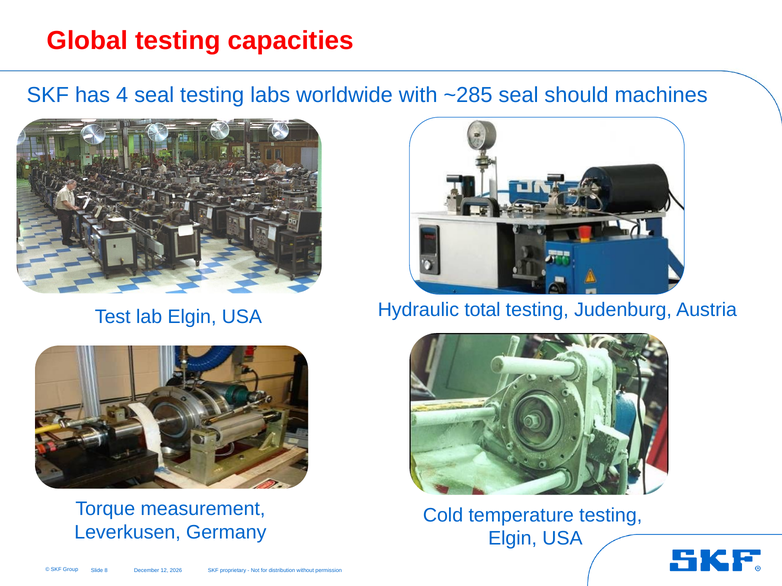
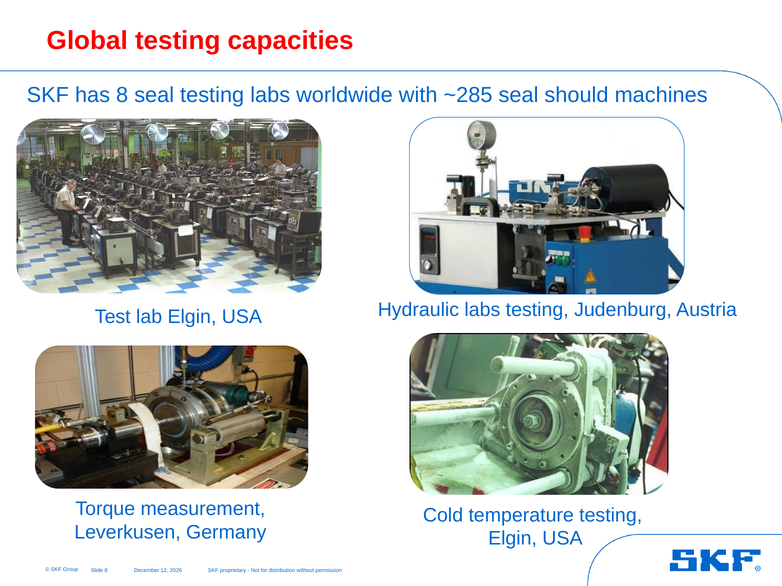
has 4: 4 -> 8 (122, 95)
Hydraulic total: total -> labs (482, 310)
